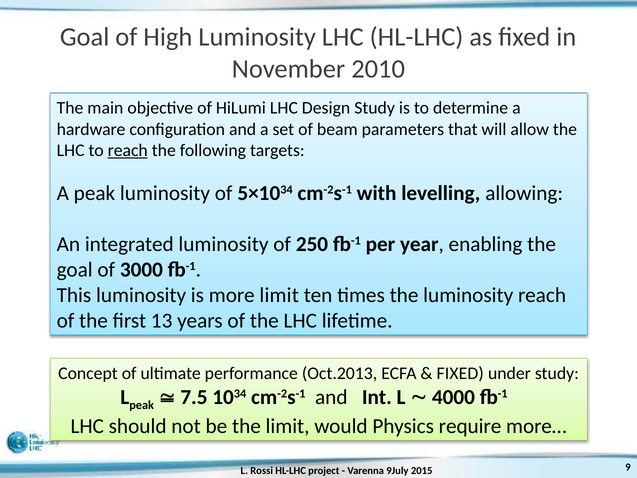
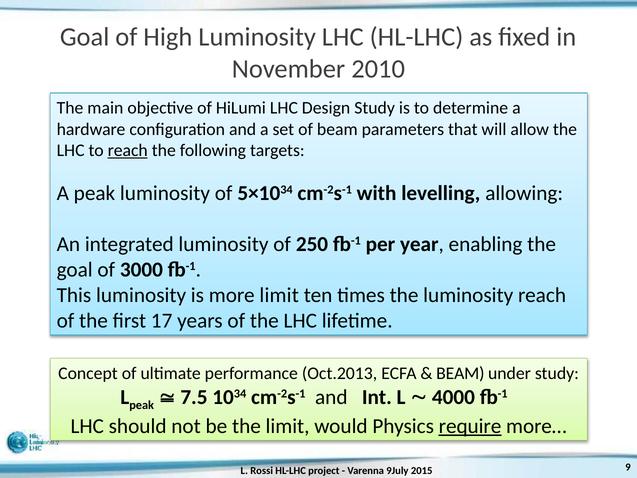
13: 13 -> 17 (162, 321)
FIXED: FIXED -> BEAM (460, 373)
require underline: none -> present (470, 426)
